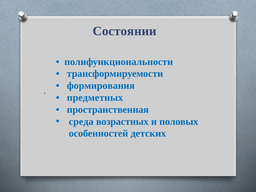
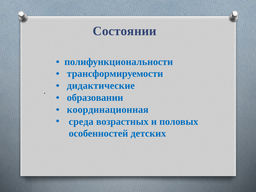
формирования: формирования -> дидактические (101, 86)
предметных: предметных -> образовании (95, 98)
пространственная: пространственная -> координационная (108, 110)
